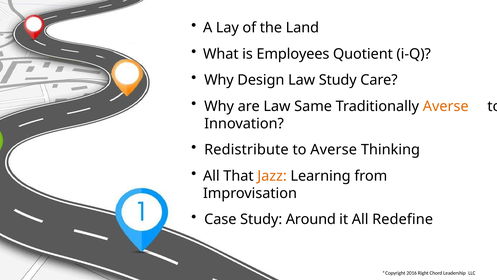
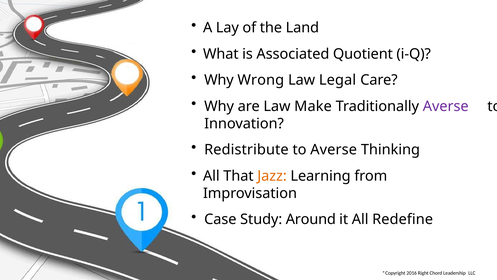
Employees: Employees -> Associated (293, 54)
Design: Design -> Wrong (261, 80)
Law Study: Study -> Legal (338, 80)
Same: Same -> Make (313, 106)
Averse colour: orange -> purple (446, 106)
